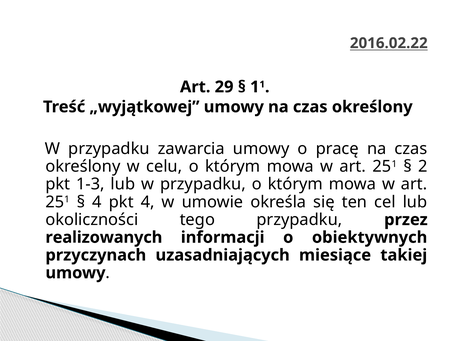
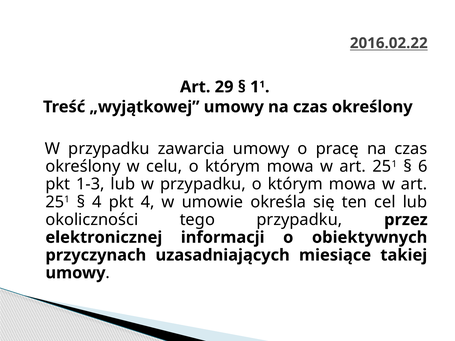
2: 2 -> 6 (423, 167)
realizowanych: realizowanych -> elektronicznej (104, 238)
